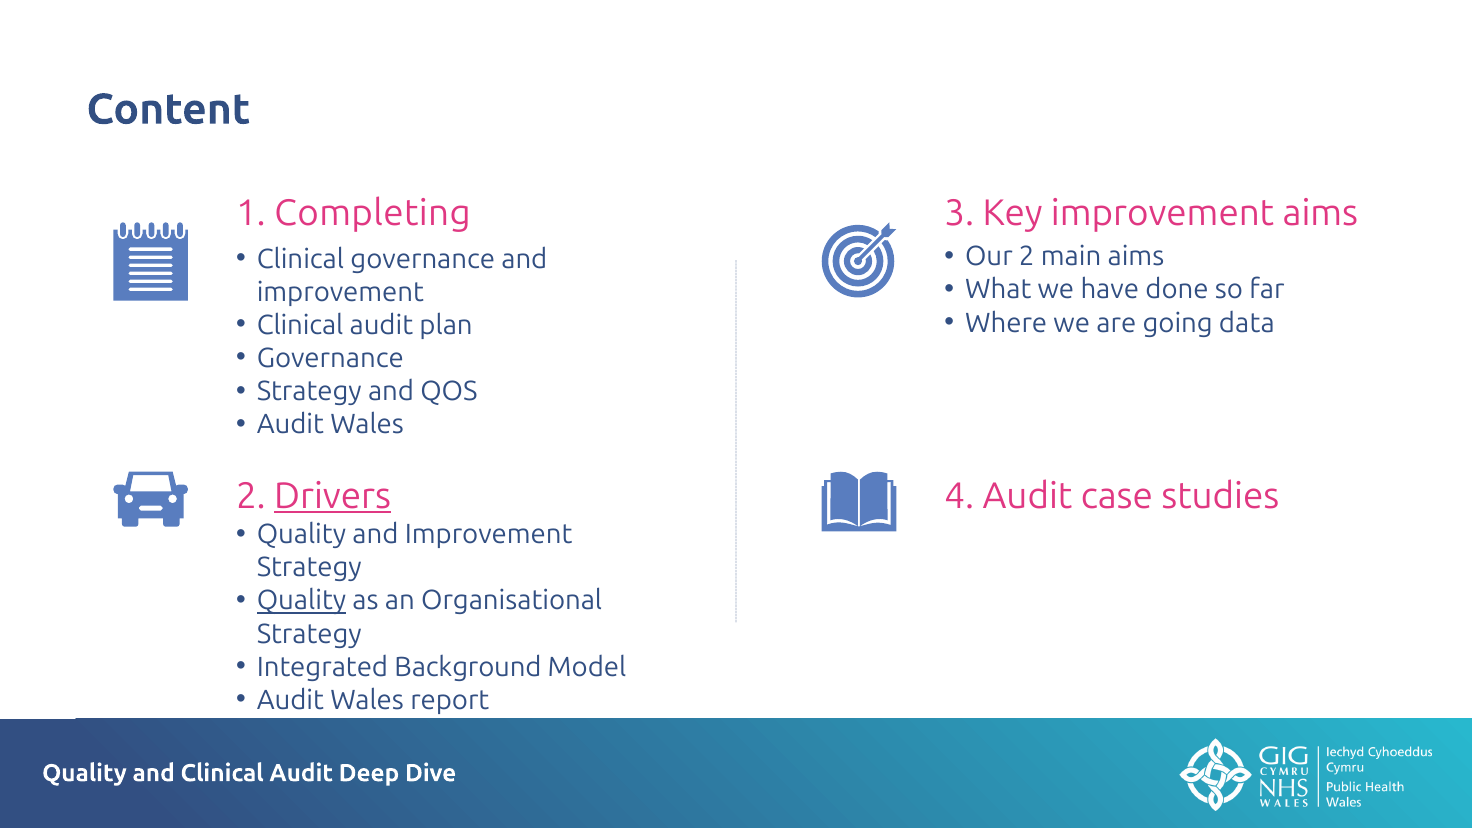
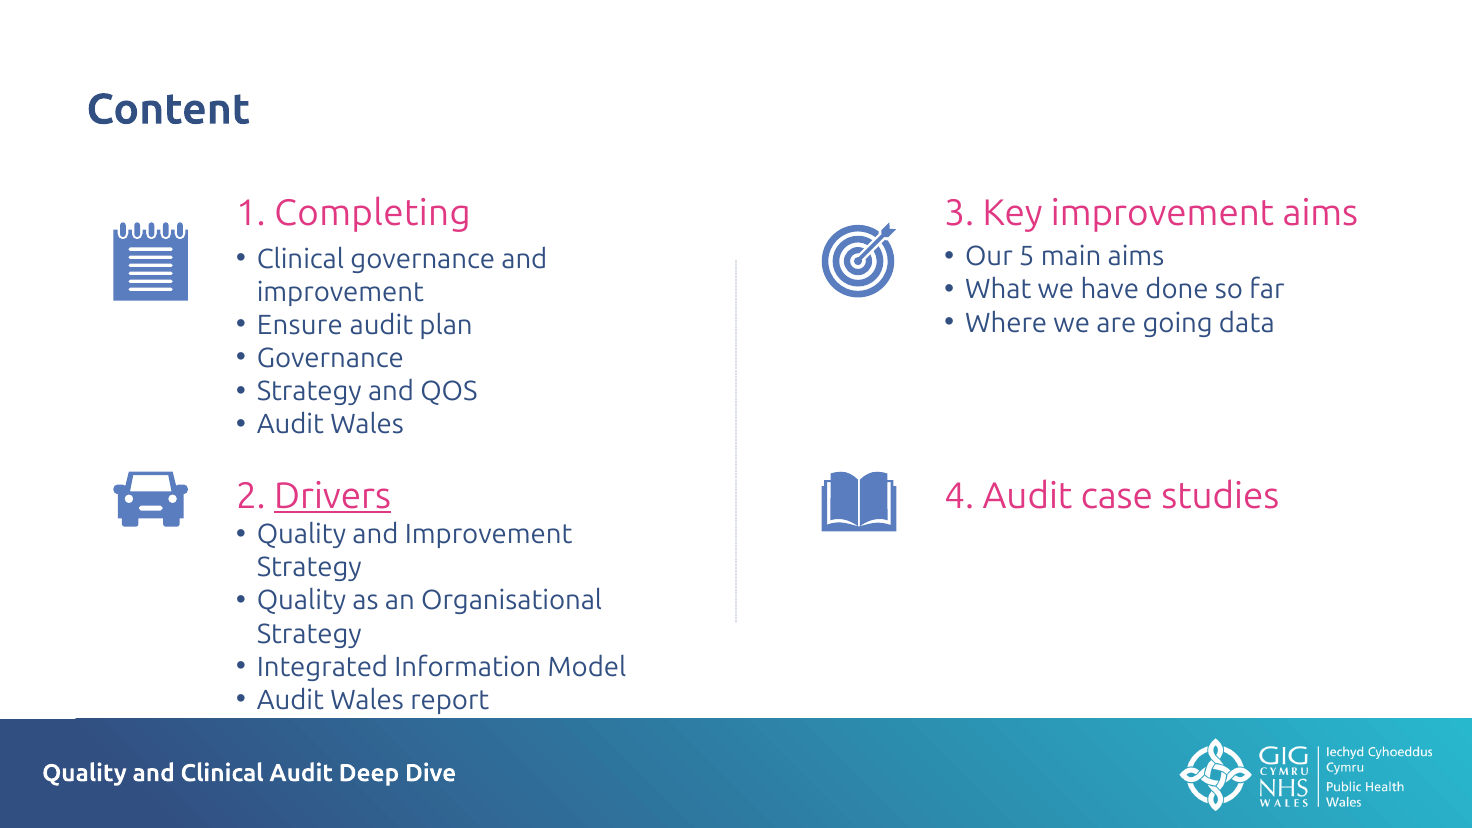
Our 2: 2 -> 5 (1027, 257)
Clinical: Clinical -> Ensure (300, 325)
Quality underline: present -> none (301, 601)
Background: Background -> Information (468, 667)
